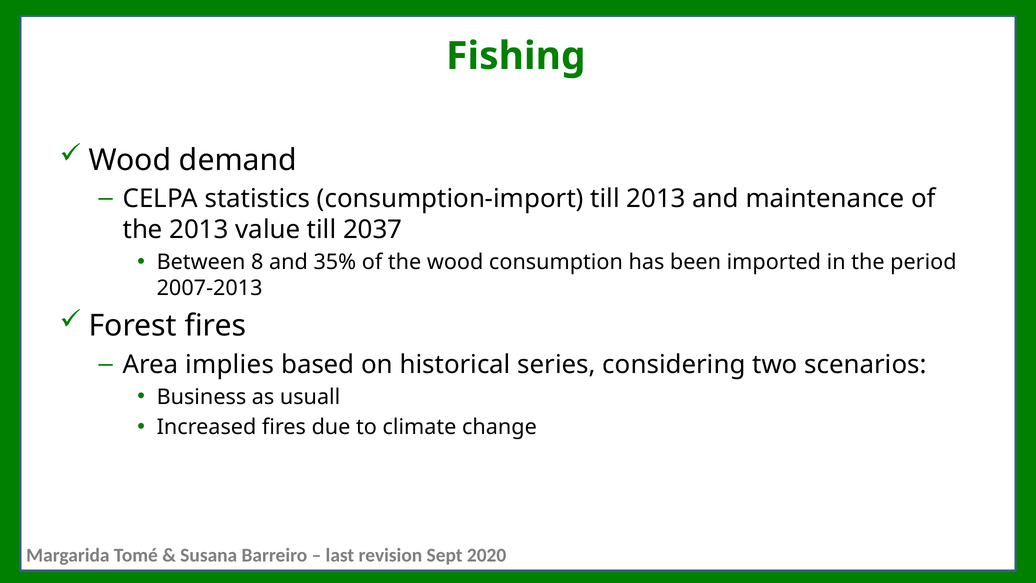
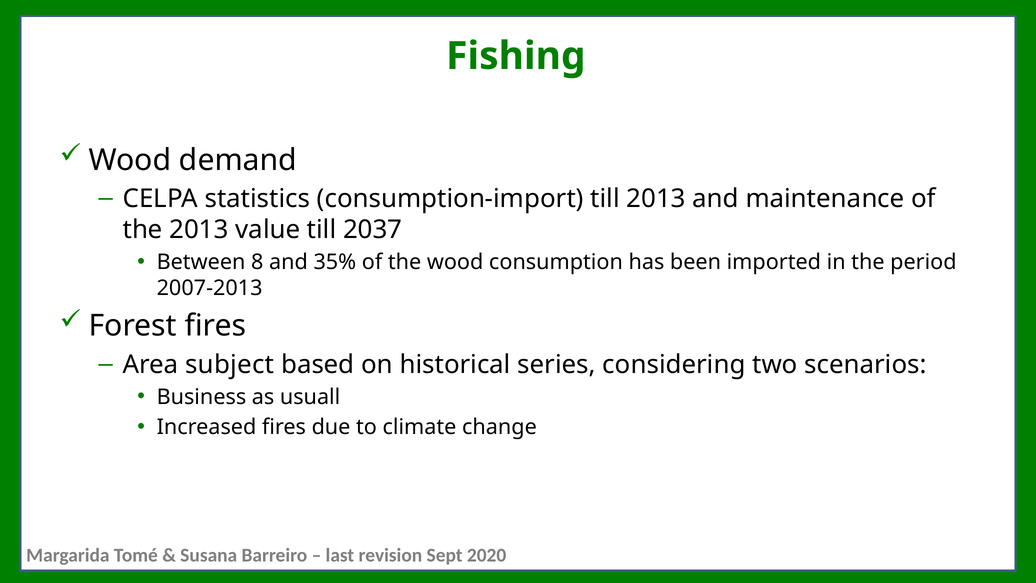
implies: implies -> subject (230, 364)
